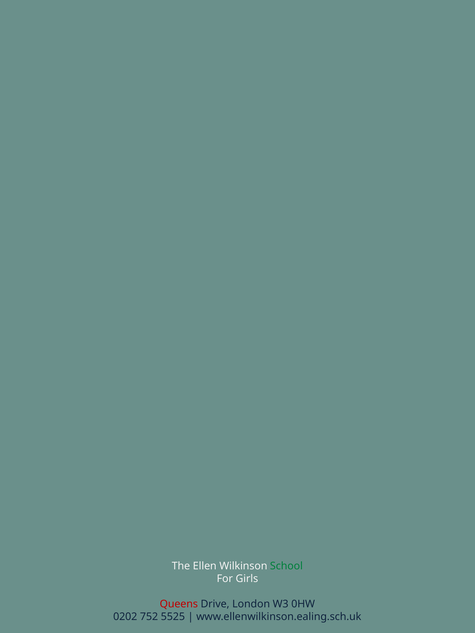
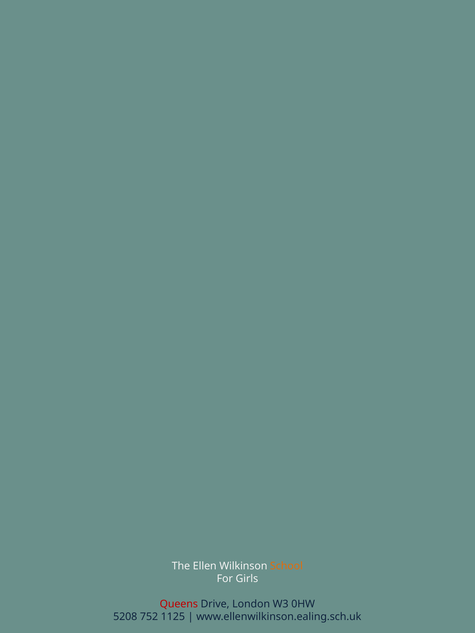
School colour: green -> orange (286, 566)
0202: 0202 -> 5208 (125, 617)
5525: 5525 -> 1125 (173, 617)
